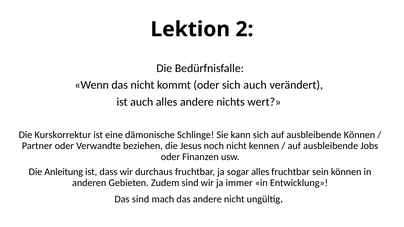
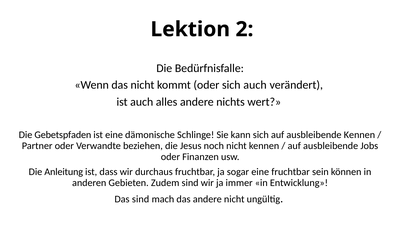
Kurskorrektur: Kurskorrektur -> Gebetspfaden (63, 135)
ausbleibende Können: Können -> Kennen (359, 135)
sogar alles: alles -> eine (260, 172)
